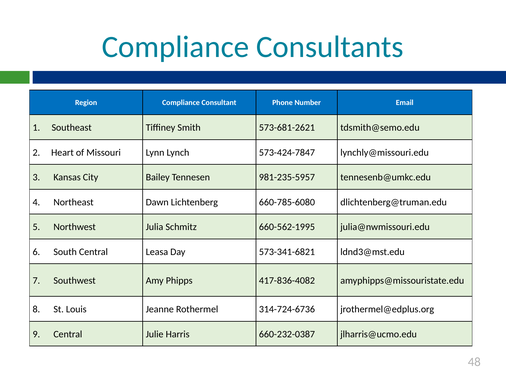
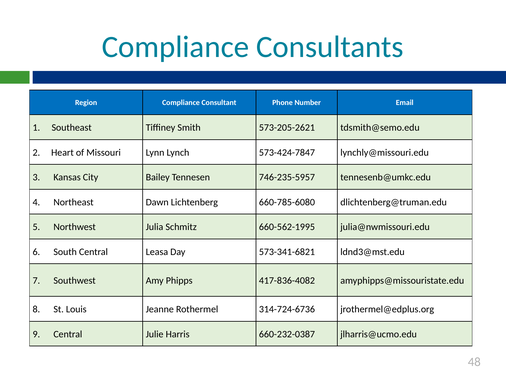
573-681-2621: 573-681-2621 -> 573-205-2621 (287, 128)
981-235-5957: 981-235-5957 -> 746-235-5957 (287, 177)
